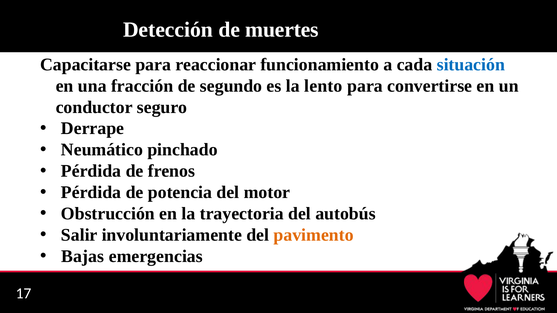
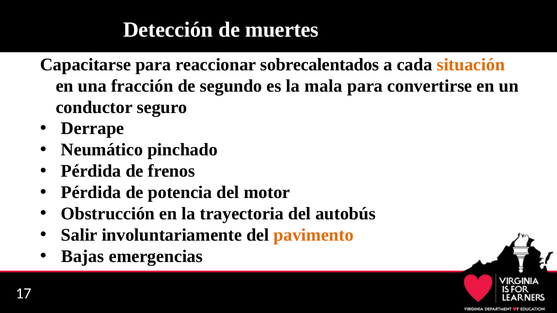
funcionamiento: funcionamiento -> sobrecalentados (320, 65)
situación colour: blue -> orange (471, 65)
lento: lento -> mala (323, 86)
